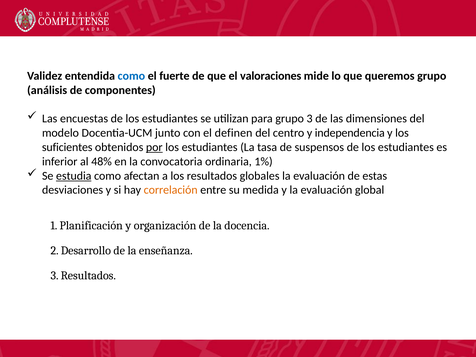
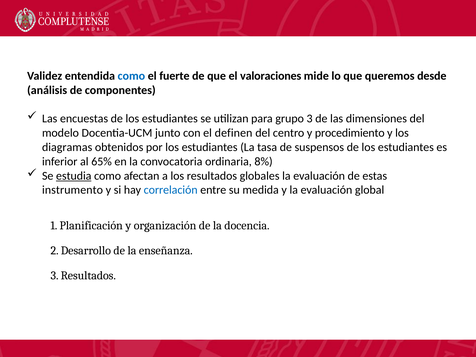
queremos grupo: grupo -> desde (432, 76)
independencia: independencia -> procedimiento (350, 133)
suficientes: suficientes -> diagramas (67, 147)
por underline: present -> none (154, 147)
48%: 48% -> 65% (102, 161)
1%: 1% -> 8% (264, 161)
desviaciones: desviaciones -> instrumento (73, 190)
correlación colour: orange -> blue (171, 190)
